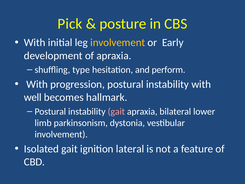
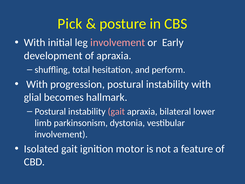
involvement colour: yellow -> pink (118, 43)
type: type -> total (81, 70)
well: well -> glial (33, 97)
lateral: lateral -> motor (130, 149)
